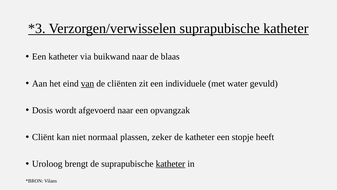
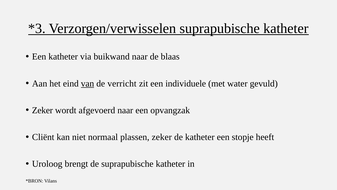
cliënten: cliënten -> verricht (122, 83)
Dosis: Dosis -> Zeker (42, 110)
katheter underline: present -> none (170, 164)
